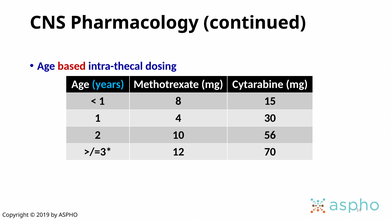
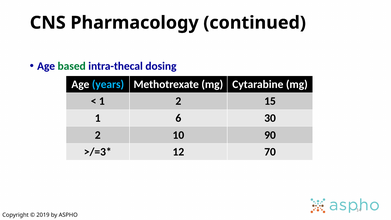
based colour: red -> green (72, 66)
1 8: 8 -> 2 (178, 101)
4: 4 -> 6 (178, 118)
56: 56 -> 90 (270, 135)
